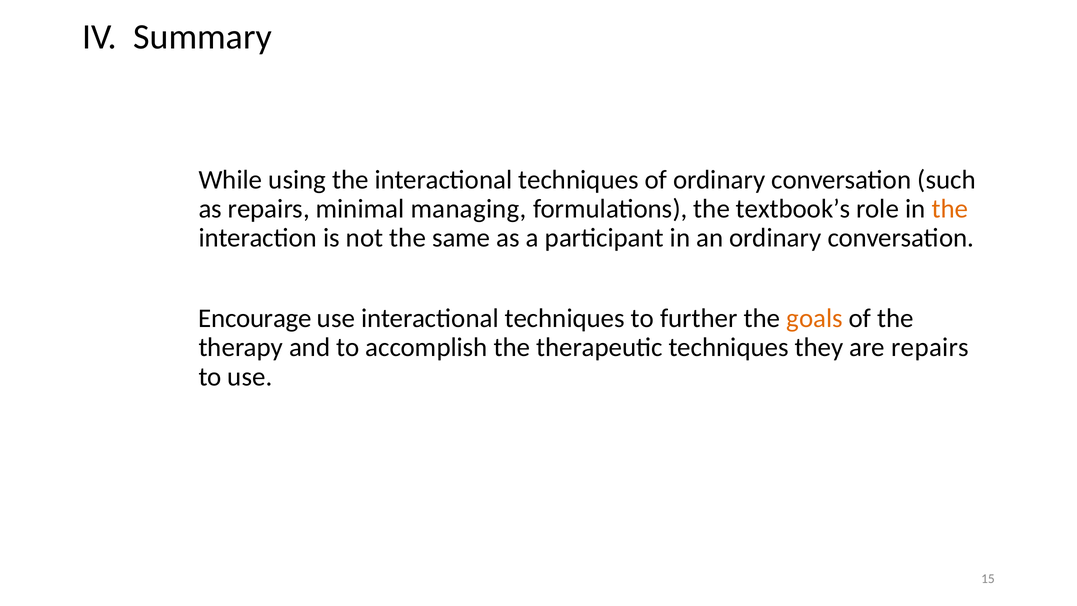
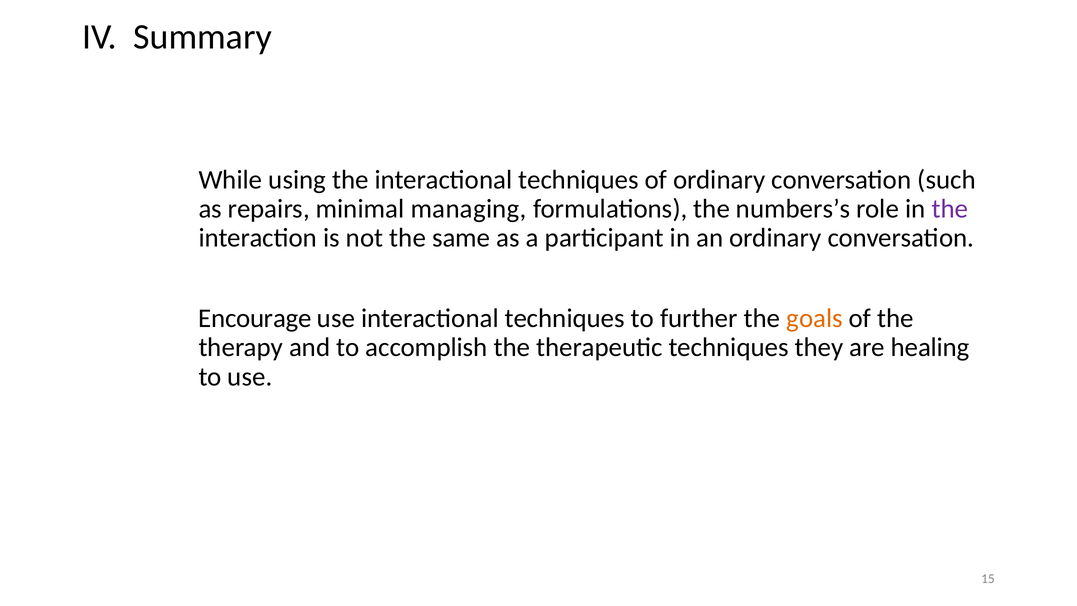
textbook’s: textbook’s -> numbers’s (793, 209)
the colour: orange -> purple (950, 209)
are repairs: repairs -> healing (930, 347)
